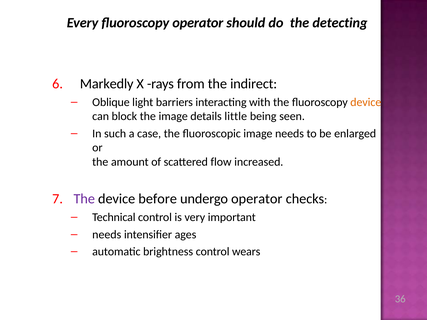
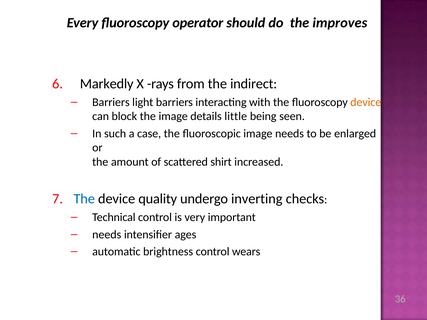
detecting: detecting -> improves (340, 23)
Oblique: Oblique -> Barriers (111, 102)
flow: flow -> shirt (221, 162)
The colour: purple -> blue (84, 199)
before: before -> quality (158, 199)
undergo operator: operator -> inverting (257, 199)
